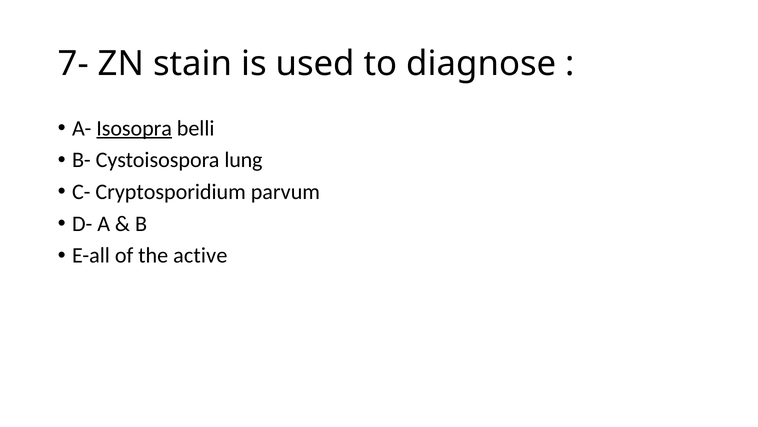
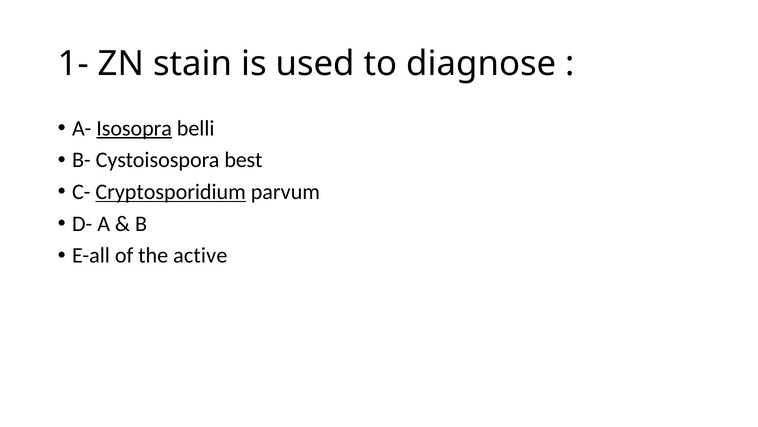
7-: 7- -> 1- (73, 64)
lung: lung -> best (243, 160)
Cryptosporidium underline: none -> present (171, 192)
